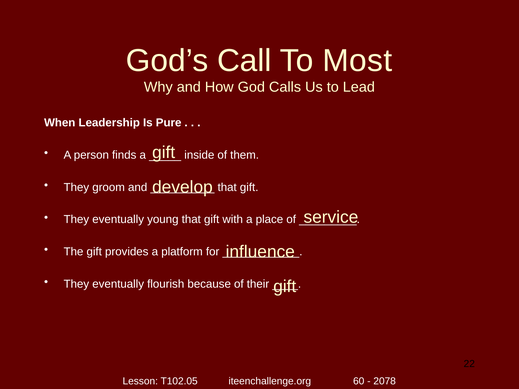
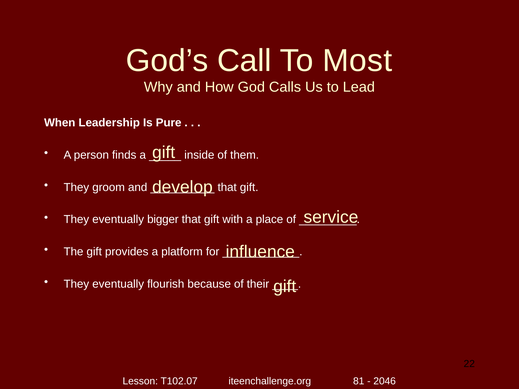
young: young -> bigger (163, 220)
T102.05: T102.05 -> T102.07 (179, 381)
60: 60 -> 81 (359, 381)
2078: 2078 -> 2046 (385, 381)
